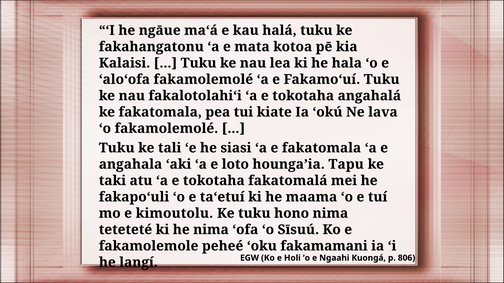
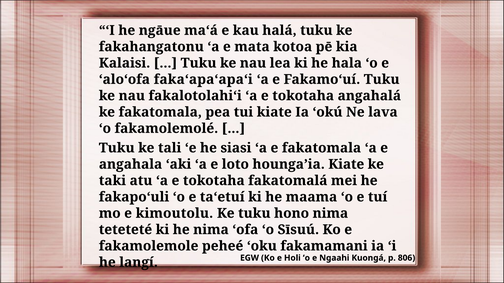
ʻaloʻofa fakamolemolé: fakamolemolé -> fakaʻapaʻapaʻi (203, 80)
hounga’ia Tapu: Tapu -> Kiate (346, 165)
